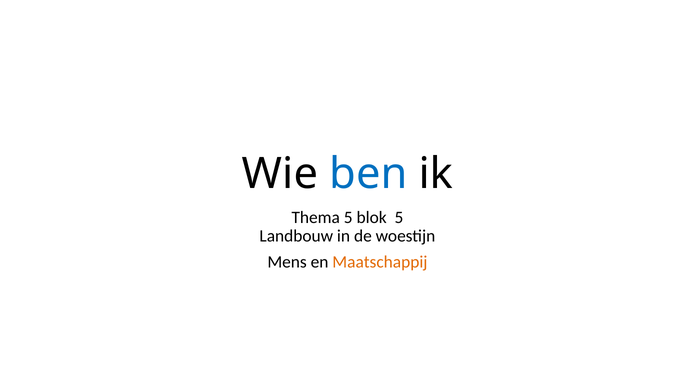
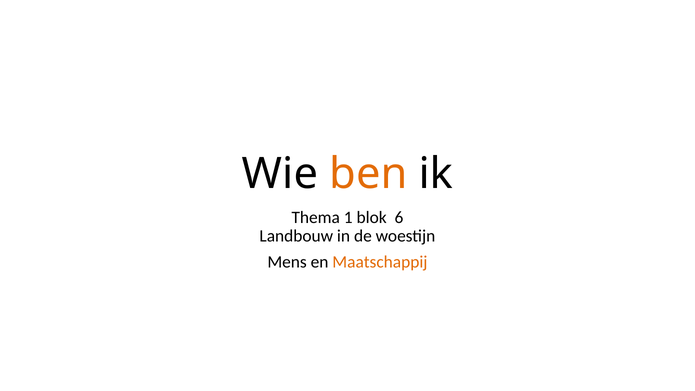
ben colour: blue -> orange (368, 174)
Thema 5: 5 -> 1 (348, 217)
blok 5: 5 -> 6 (399, 217)
